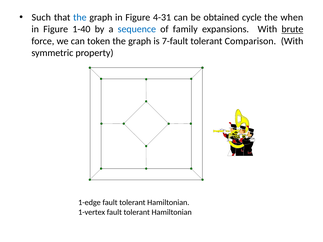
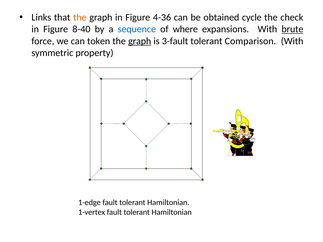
Such: Such -> Links (41, 17)
the colour: blue -> orange (80, 17)
4-31: 4-31 -> 4-36 (162, 17)
when: when -> check (292, 17)
1-40: 1-40 -> 8-40 (81, 29)
family: family -> where (185, 29)
graph underline: none -> present (140, 41)
7-fault: 7-fault -> 3-fault (175, 41)
